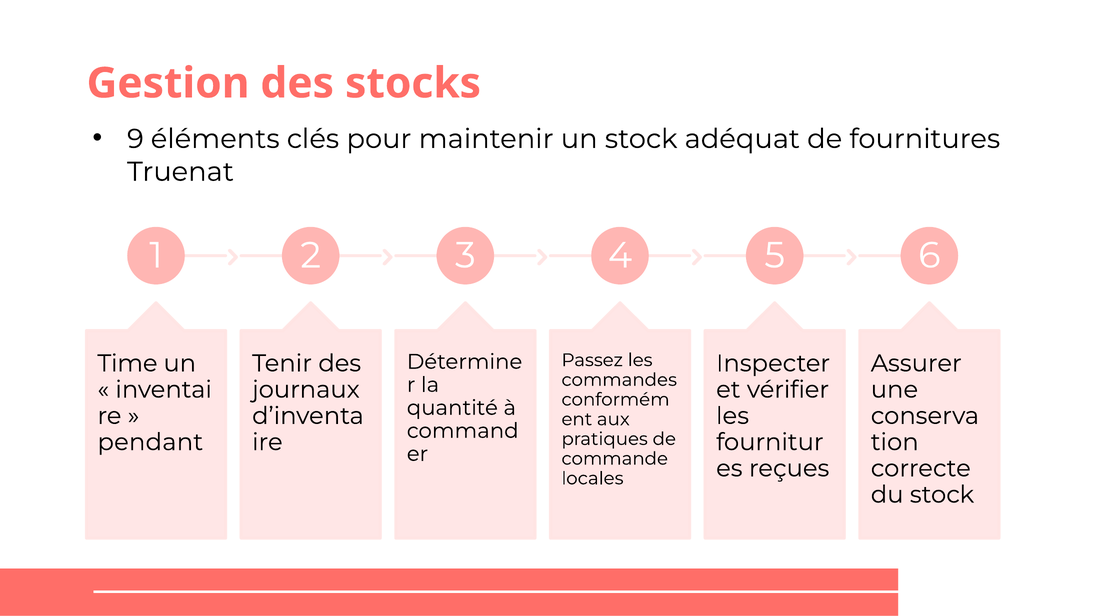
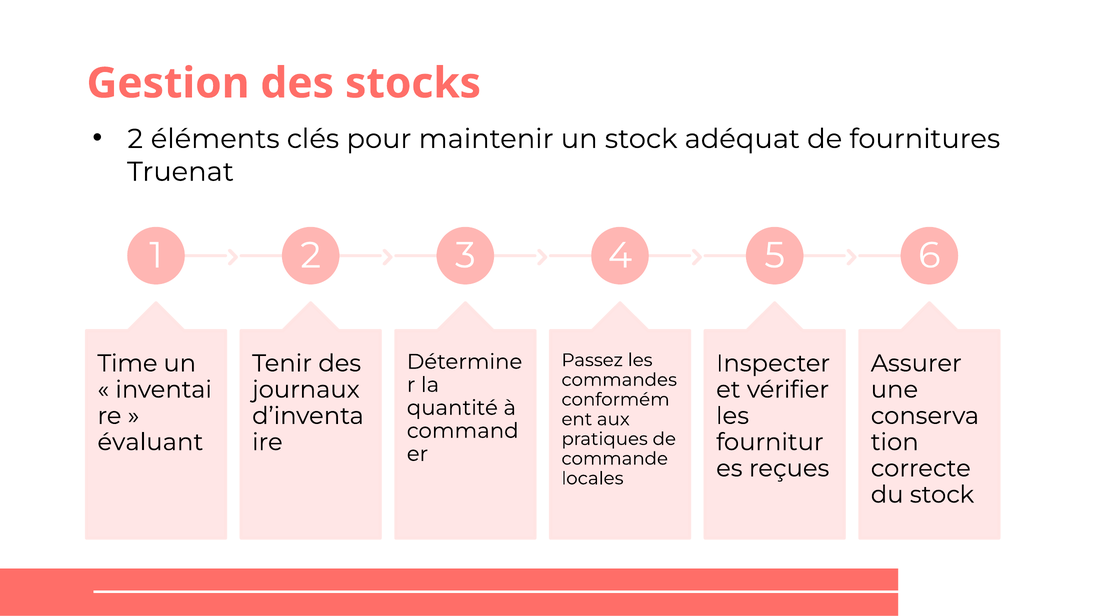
9: 9 -> 2 (135, 139)
pendant: pendant -> évaluant (150, 442)
